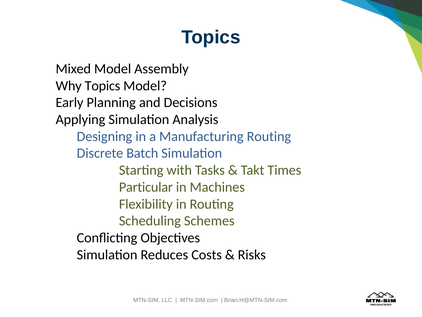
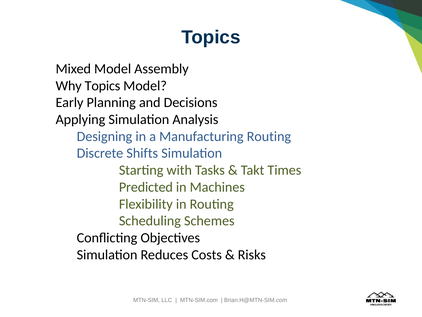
Batch: Batch -> Shifts (142, 153)
Particular: Particular -> Predicted (146, 187)
